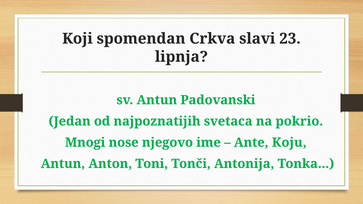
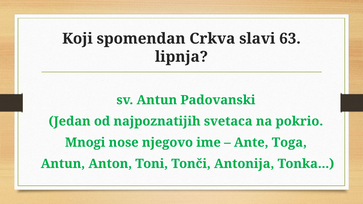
23: 23 -> 63 (290, 39)
Koju: Koju -> Toga (289, 143)
